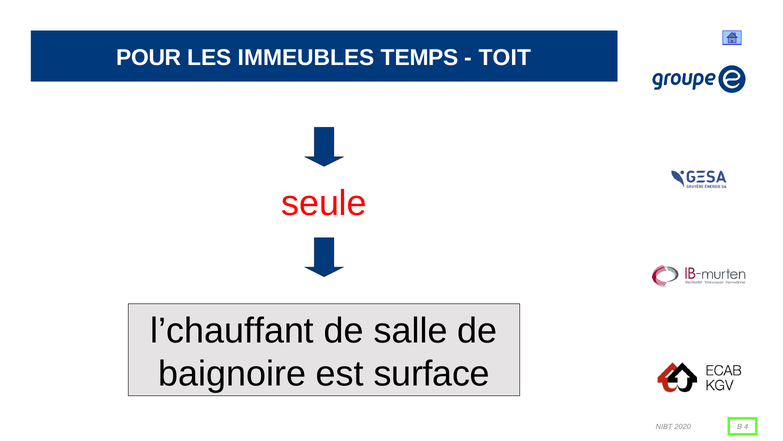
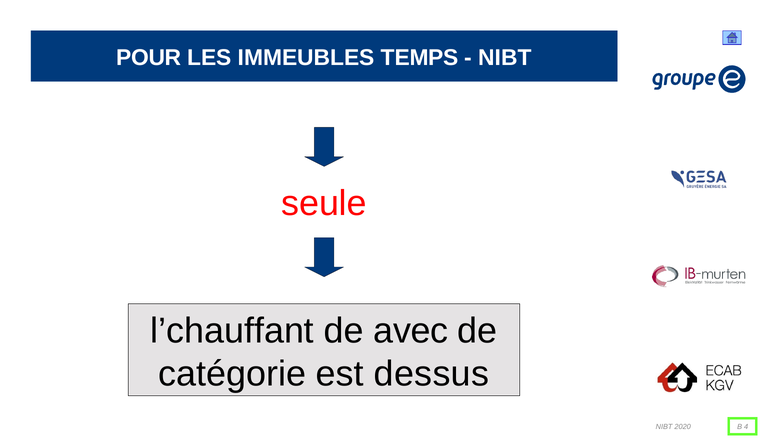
TOIT: TOIT -> NIBT (505, 58)
salle: salle -> avec (411, 330)
baignoire: baignoire -> catégorie (232, 373)
surface: surface -> dessus (431, 373)
